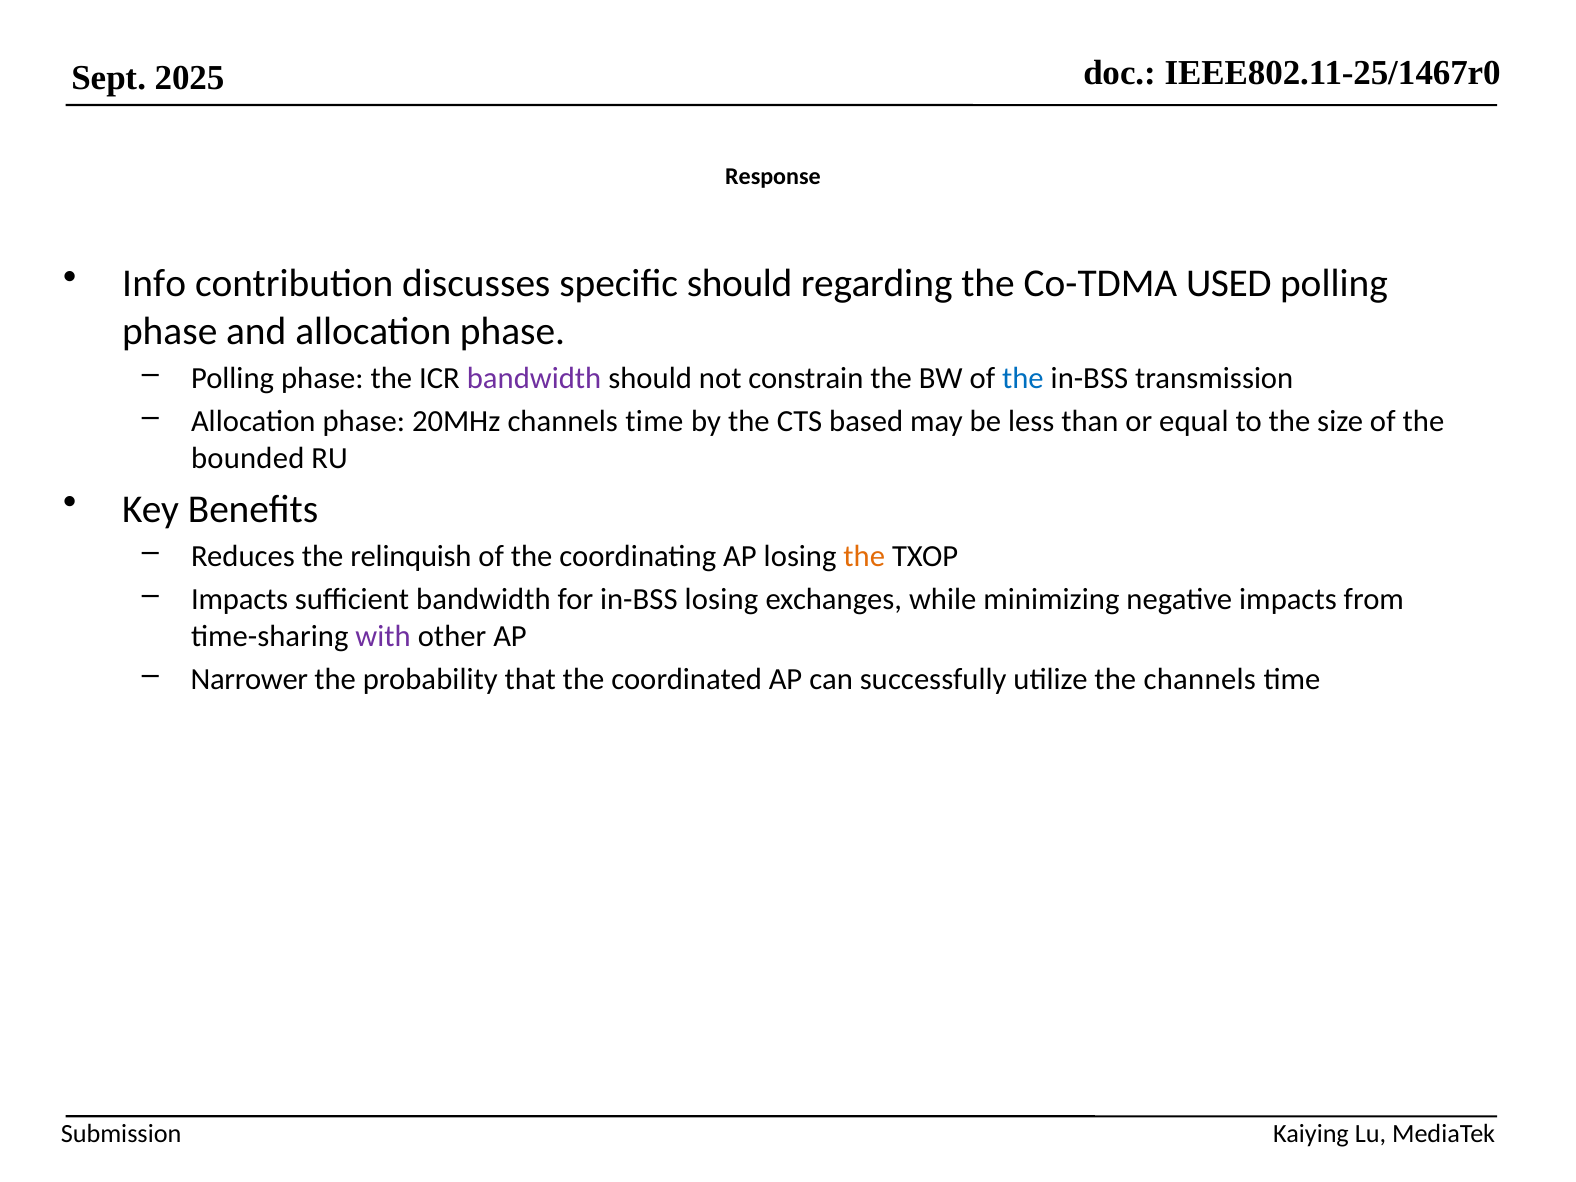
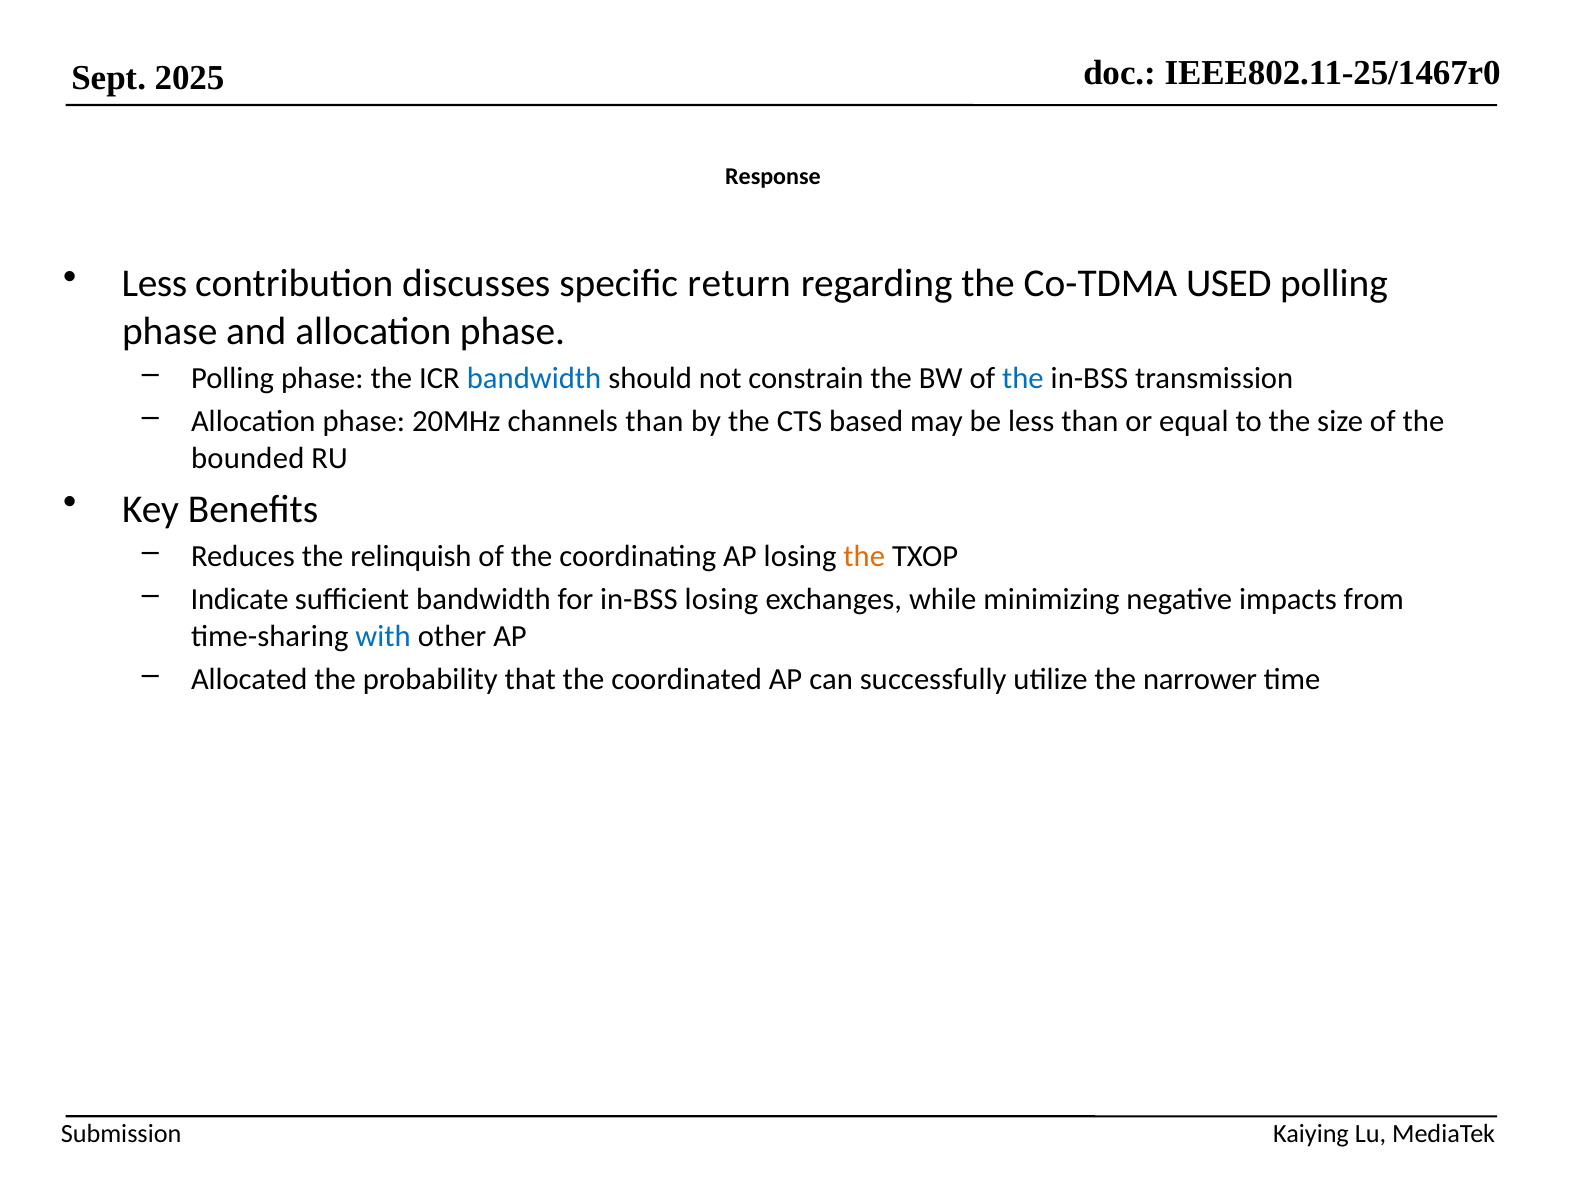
Info: Info -> Less (154, 284)
specific should: should -> return (739, 284)
bandwidth colour: purple -> blue (534, 379)
20MHz channels time: time -> than (654, 422)
Impacts: Impacts -> Indicate (240, 599)
with colour: purple -> blue (383, 636)
Narrower: Narrower -> Allocated (249, 679)
the channels: channels -> narrower (1200, 679)
